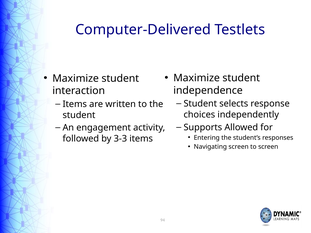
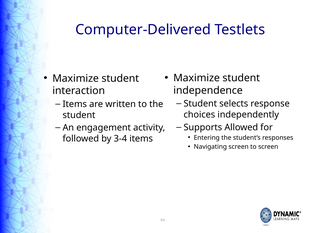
3-3: 3-3 -> 3-4 (120, 139)
